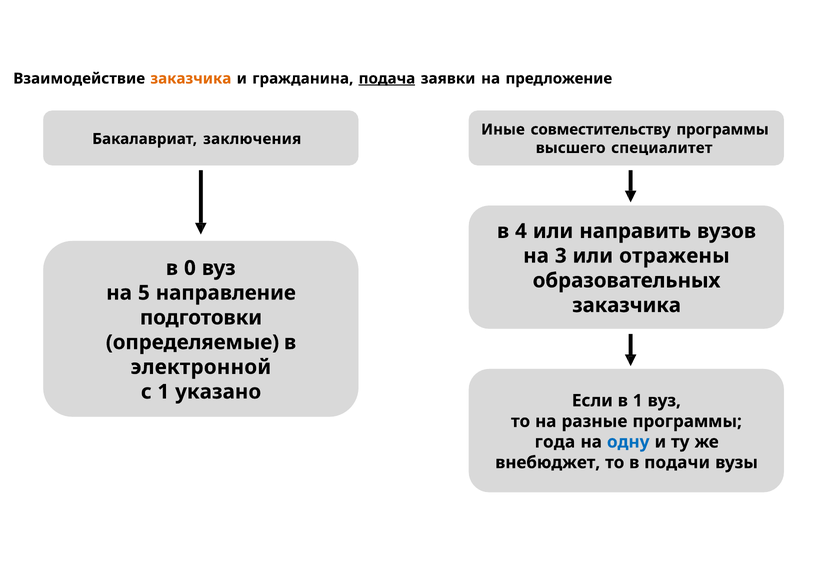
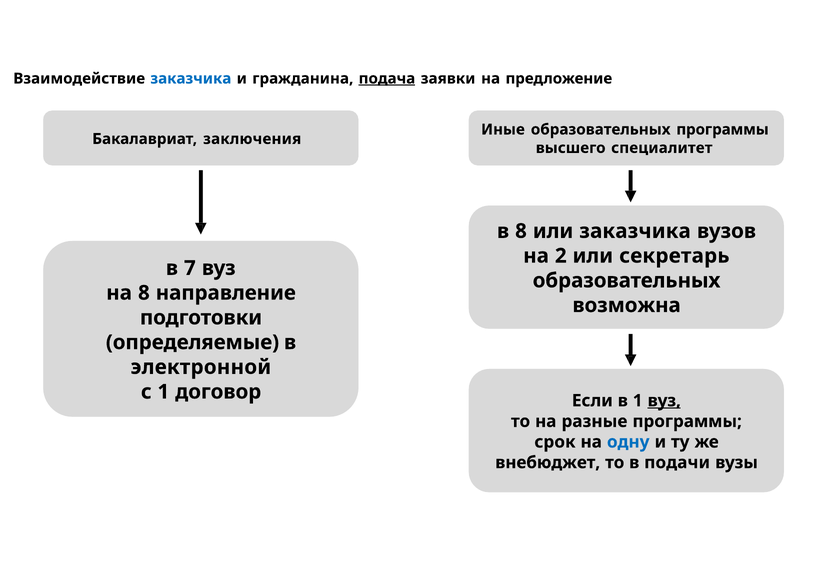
заказчика colour: orange -> blue (191, 79)
Иные совместительству: совместительству -> образовательных (601, 130)
в 4: 4 -> 8 (521, 231)
или направить: направить -> заказчика (635, 231)
3: 3 -> 2 (561, 256)
отражены: отражены -> секретарь (674, 256)
0: 0 -> 7 (190, 268)
на 5: 5 -> 8 (144, 293)
заказчика: заказчика -> возможна (627, 306)
указано: указано -> договор (218, 392)
вуз underline: none -> present (664, 401)
года: года -> срок (555, 442)
